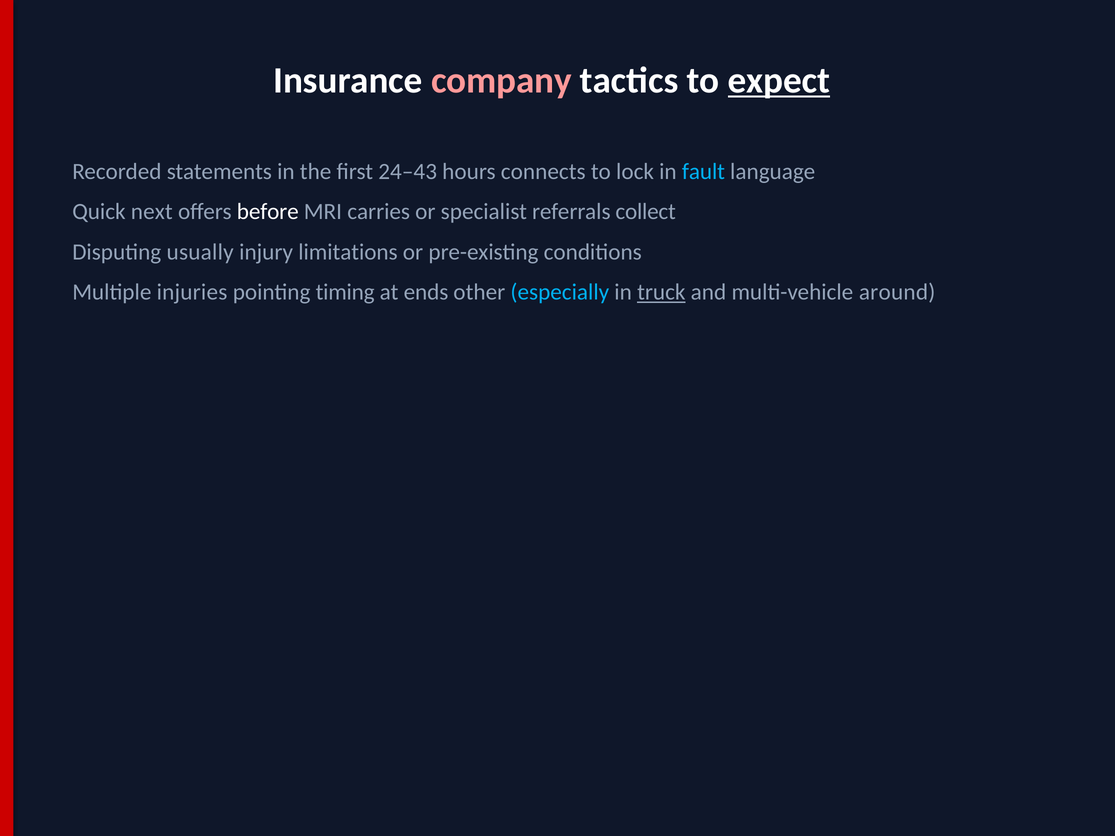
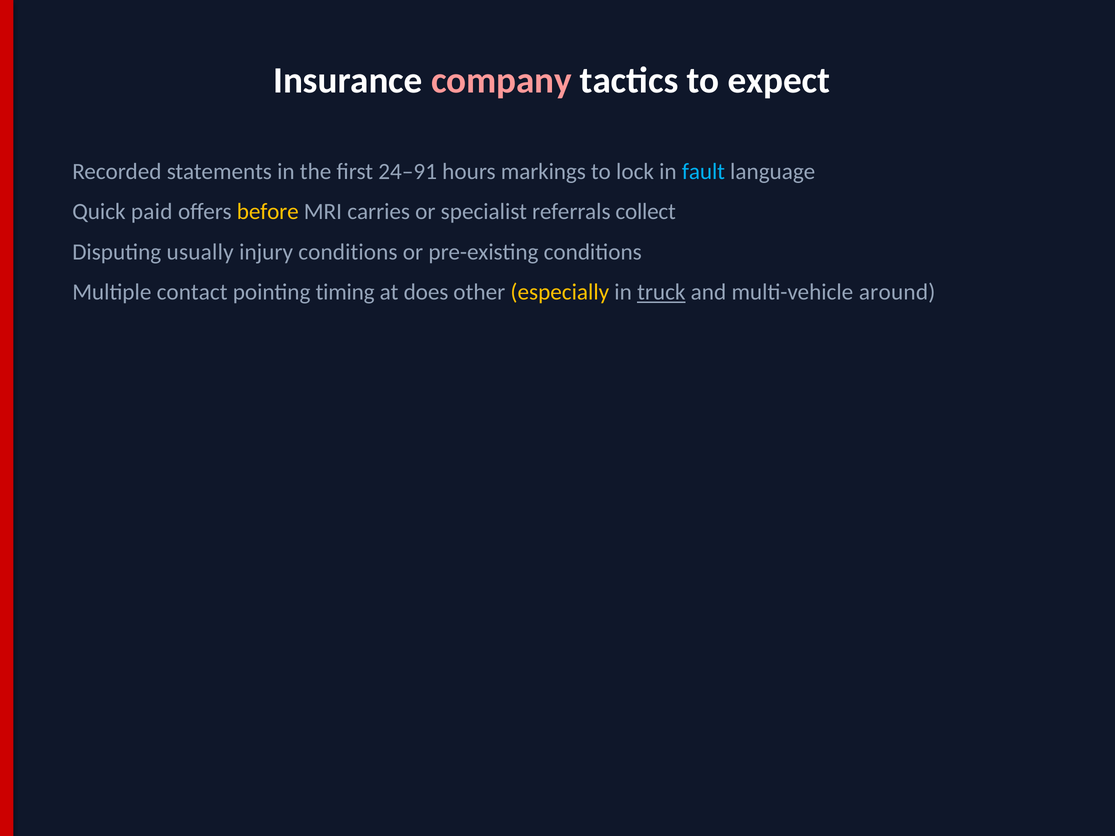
expect underline: present -> none (779, 81)
24–43: 24–43 -> 24–91 (408, 172)
connects: connects -> markings (543, 172)
next: next -> paid (152, 212)
before colour: white -> yellow (268, 212)
injury limitations: limitations -> conditions (348, 252)
injuries: injuries -> contact (192, 292)
ends: ends -> does (426, 292)
especially colour: light blue -> yellow (560, 292)
